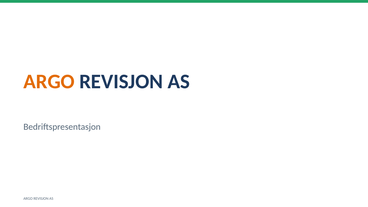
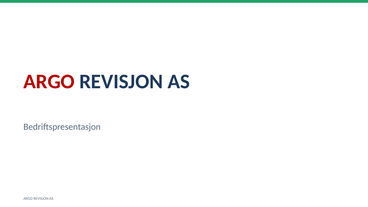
ARGO colour: orange -> red (49, 82)
